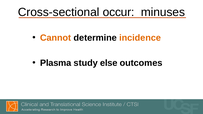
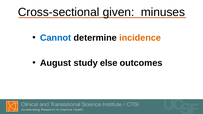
occur: occur -> given (119, 12)
Cannot colour: orange -> blue (56, 38)
Plasma: Plasma -> August (56, 63)
